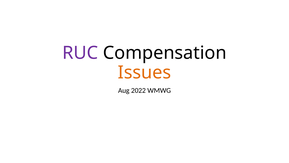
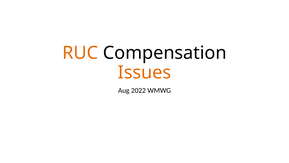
RUC colour: purple -> orange (80, 53)
